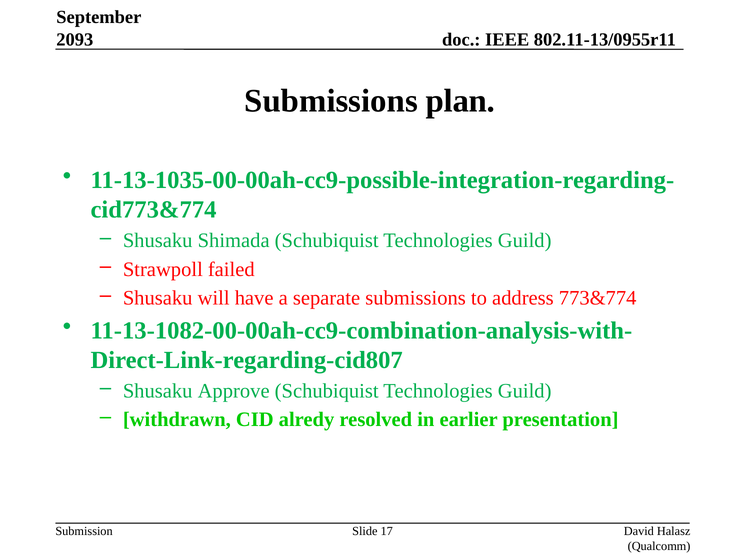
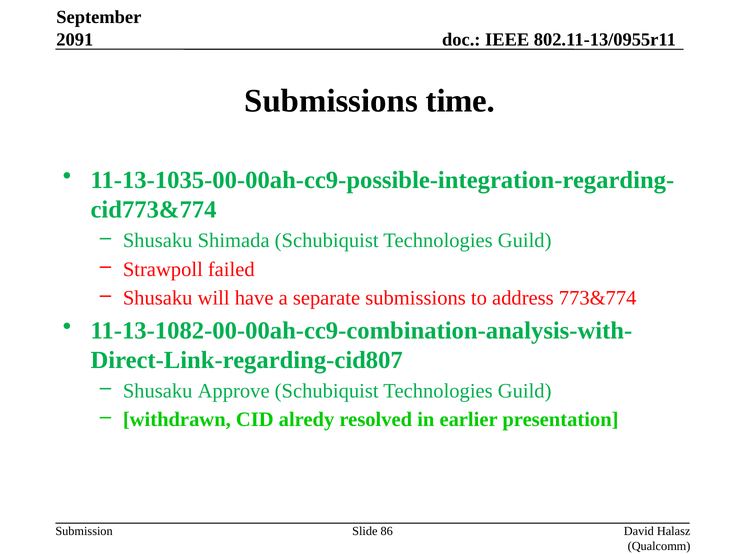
2093: 2093 -> 2091 (75, 39)
plan: plan -> time (460, 101)
17: 17 -> 86 (387, 532)
